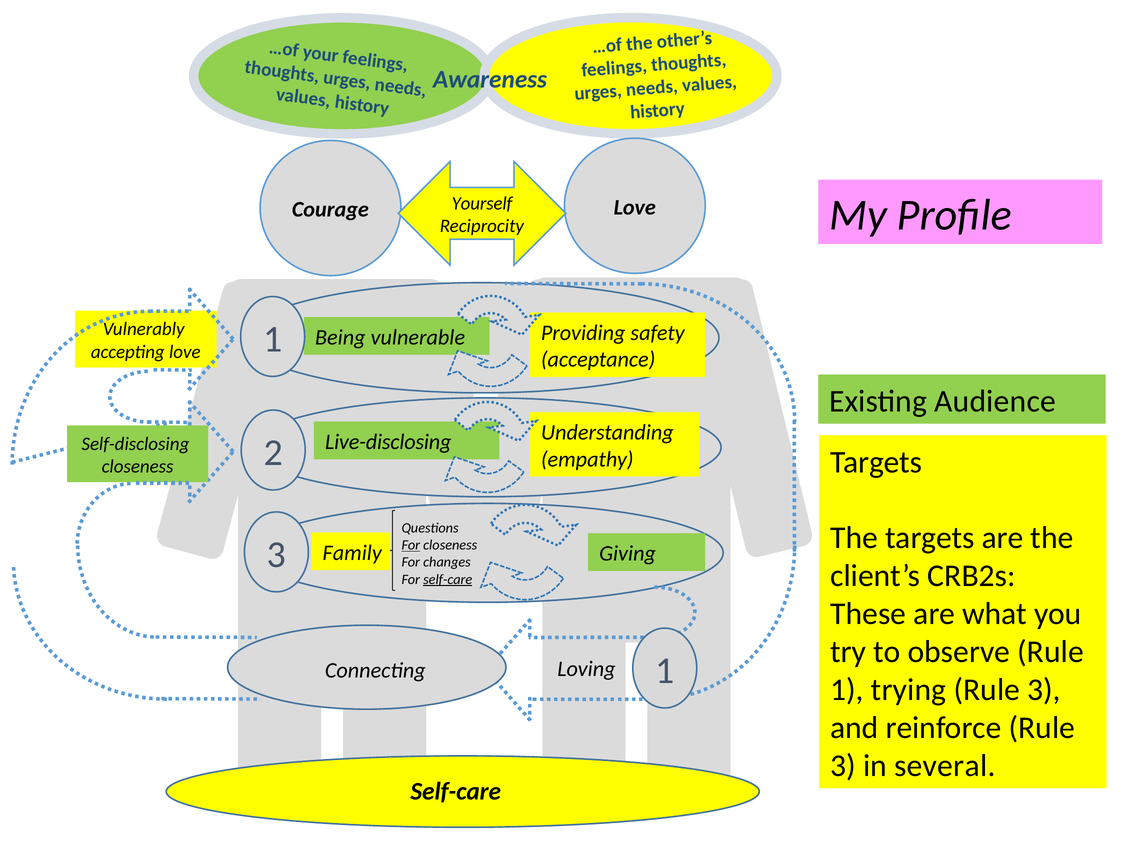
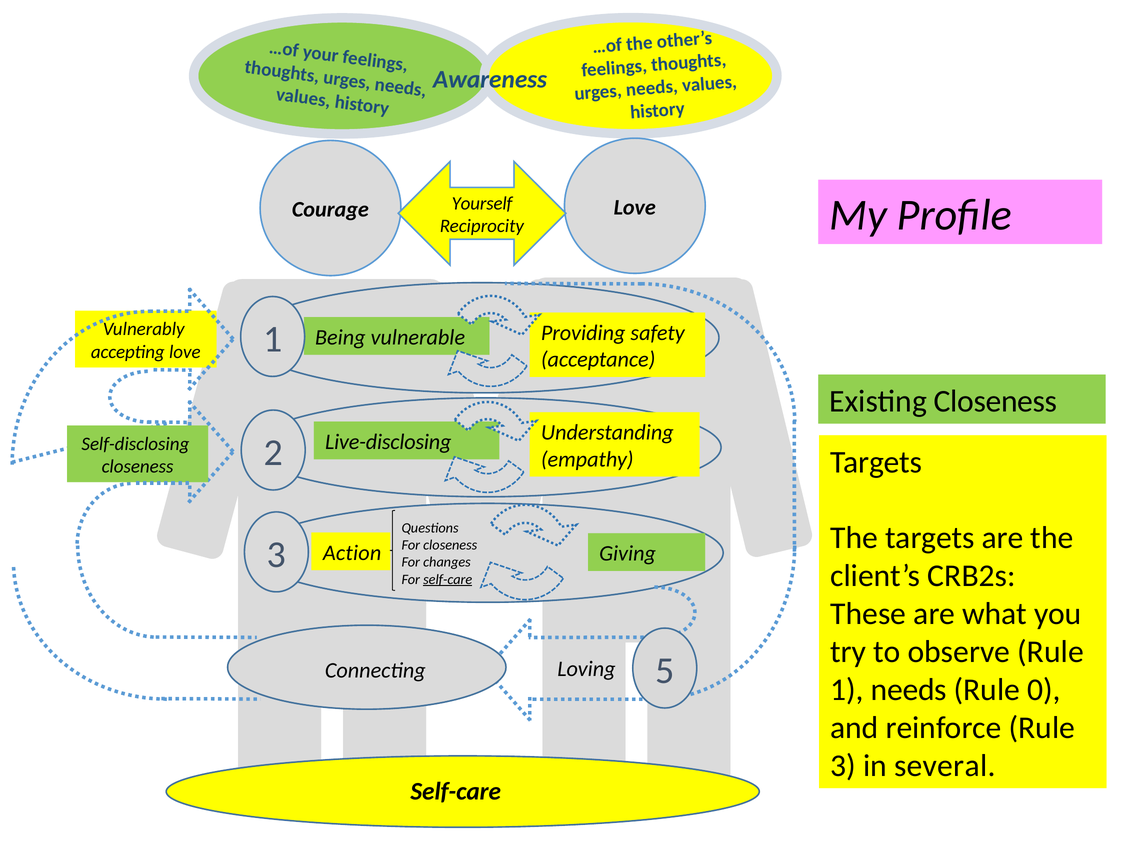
Existing Audience: Audience -> Closeness (995, 401)
For underline: present -> none (411, 545)
Family: Family -> Action (352, 553)
Connecting 1: 1 -> 5 (665, 671)
1 trying: trying -> needs (909, 690)
3: 3 -> 0 (1044, 690)
